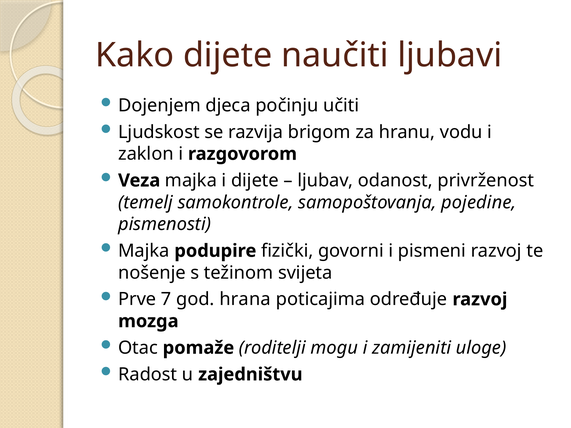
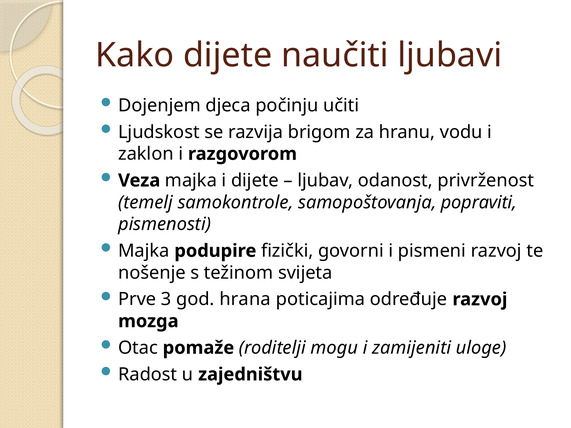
pojedine: pojedine -> popraviti (479, 202)
7: 7 -> 3 (166, 299)
